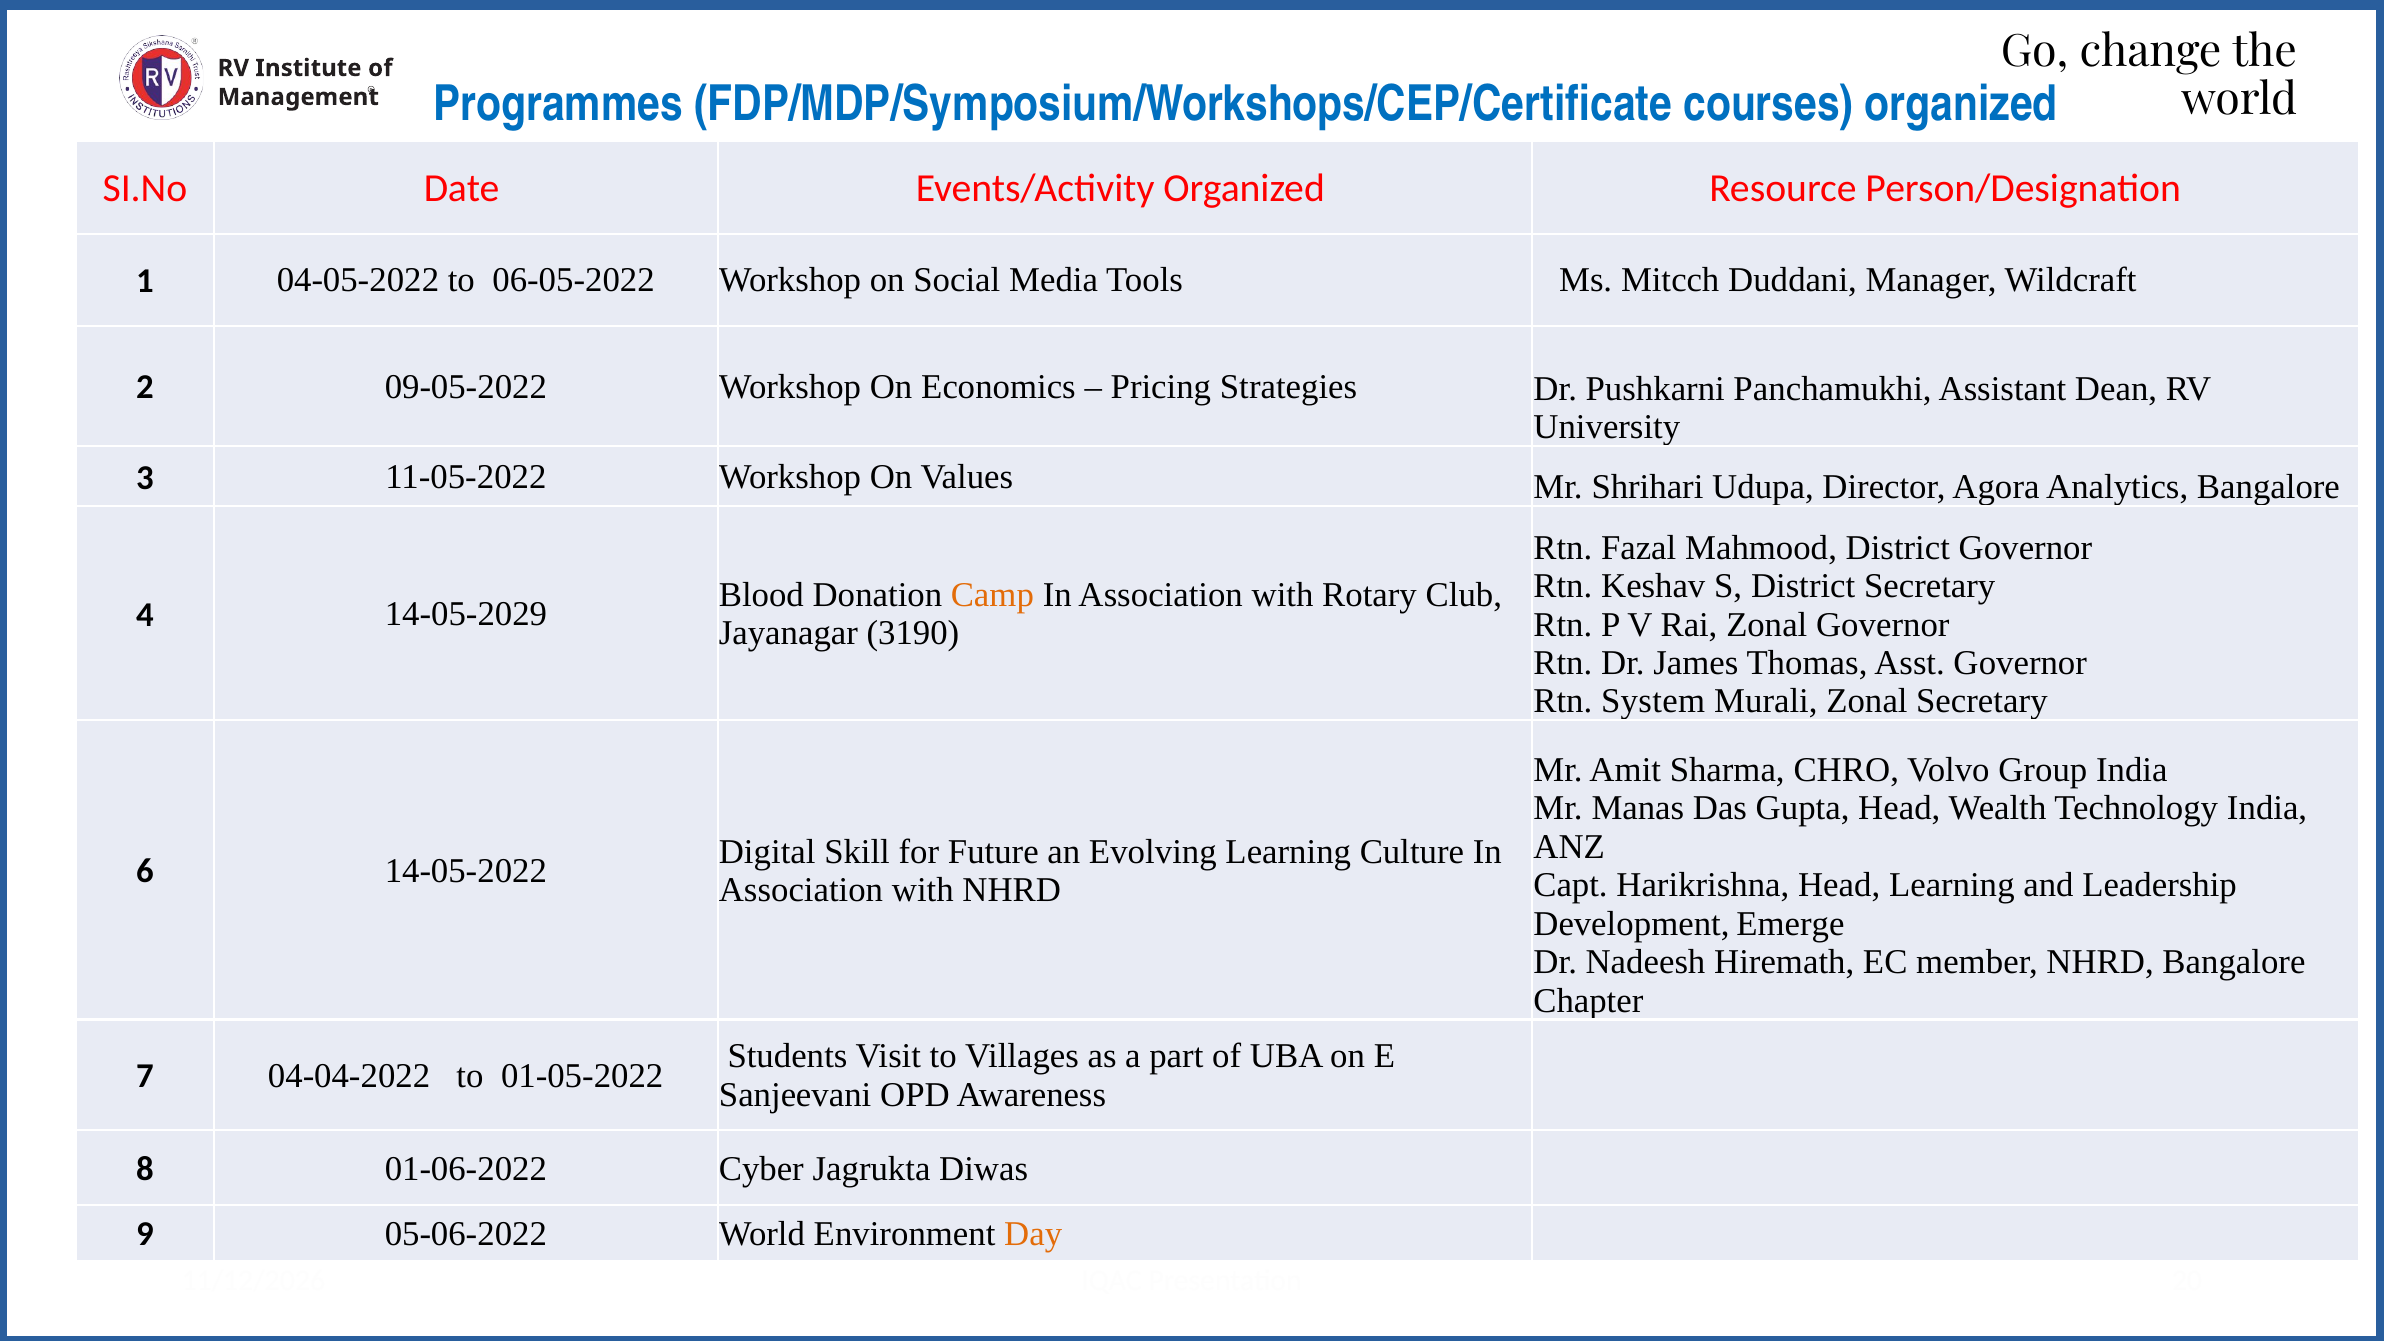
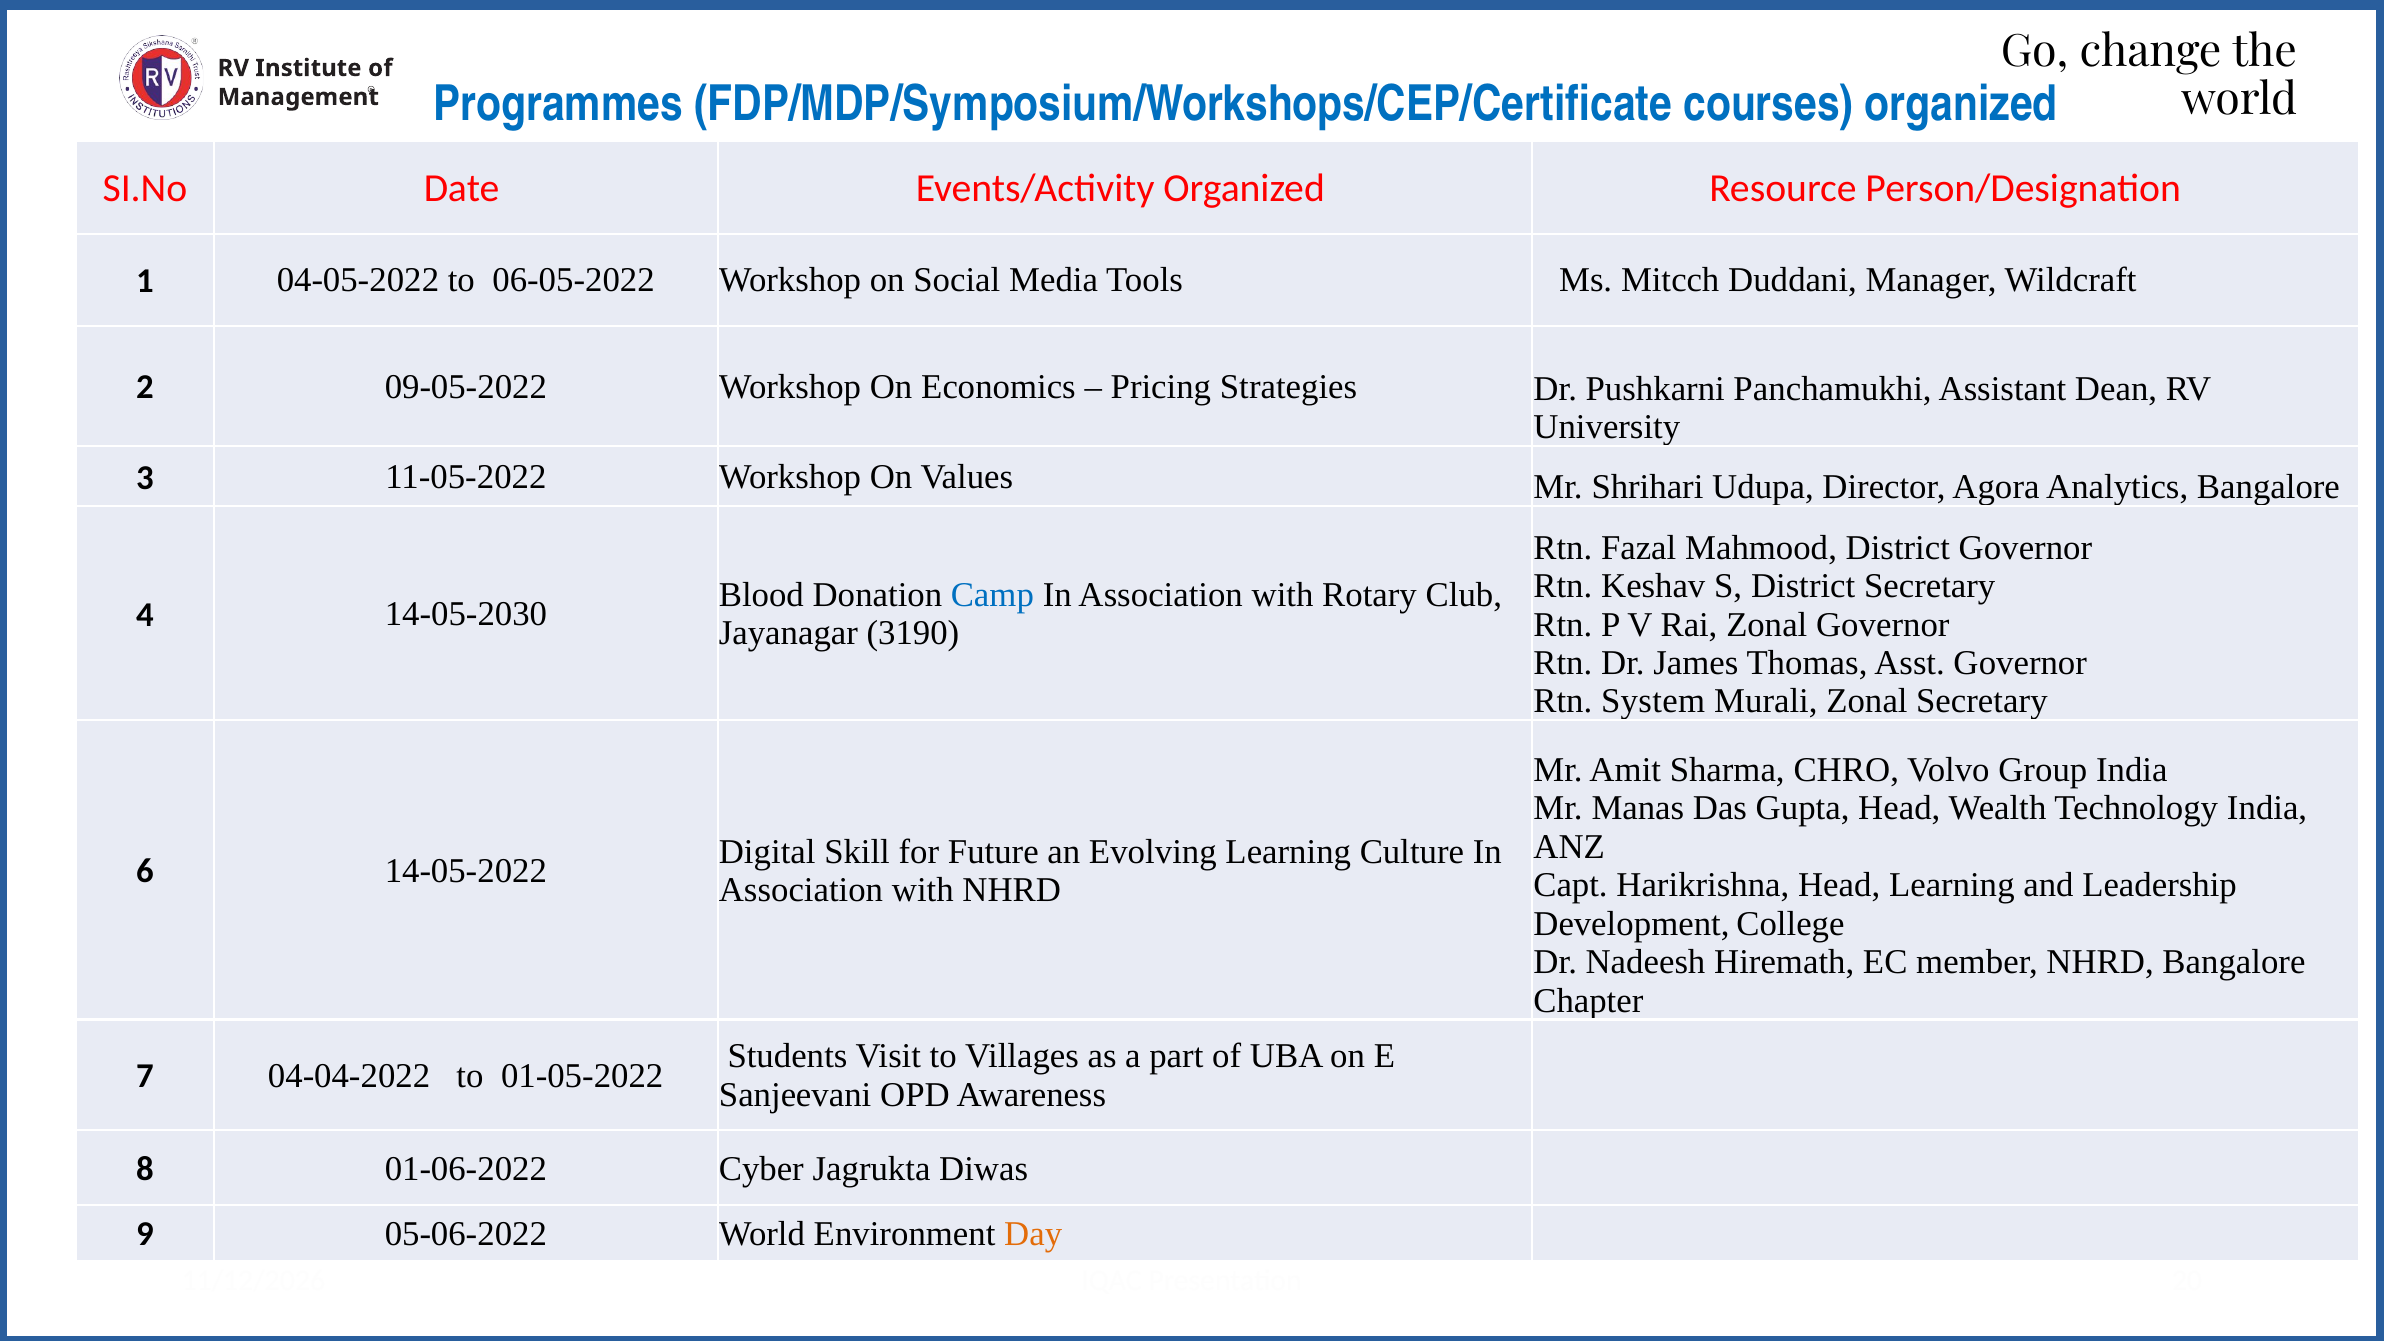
Camp colour: orange -> blue (992, 595)
14-05-2029: 14-05-2029 -> 14-05-2030 (466, 614)
Emerge: Emerge -> College (1790, 924)
